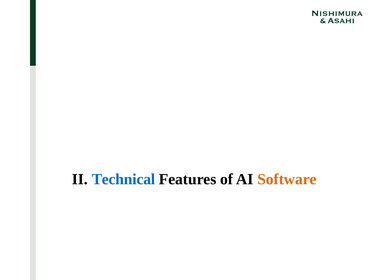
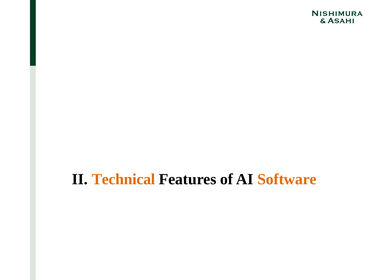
Technical colour: blue -> orange (123, 179)
